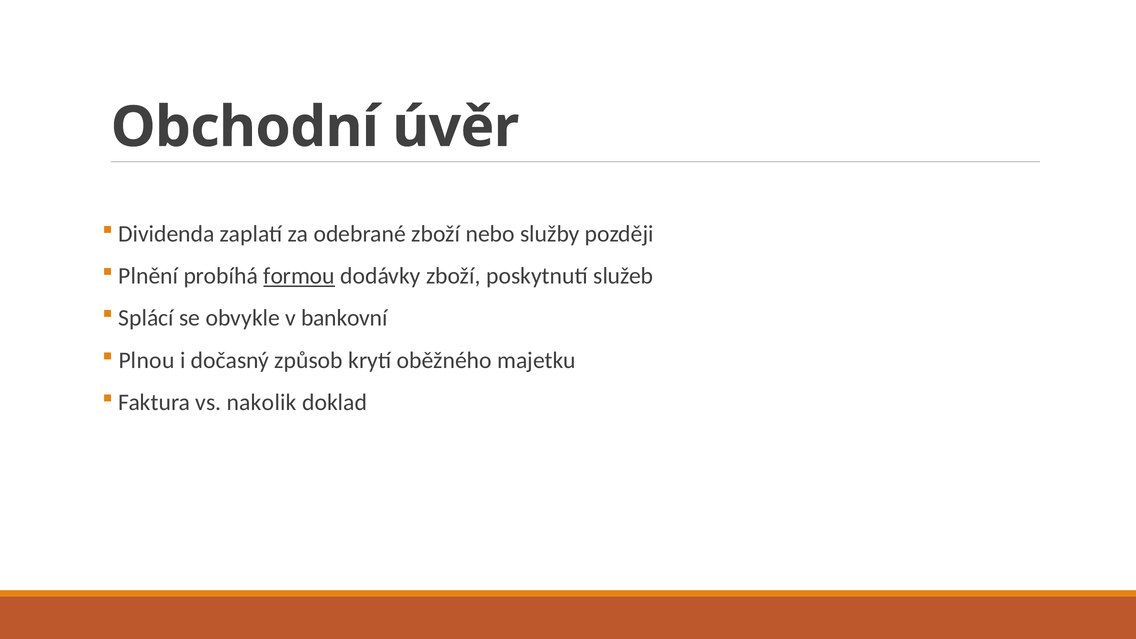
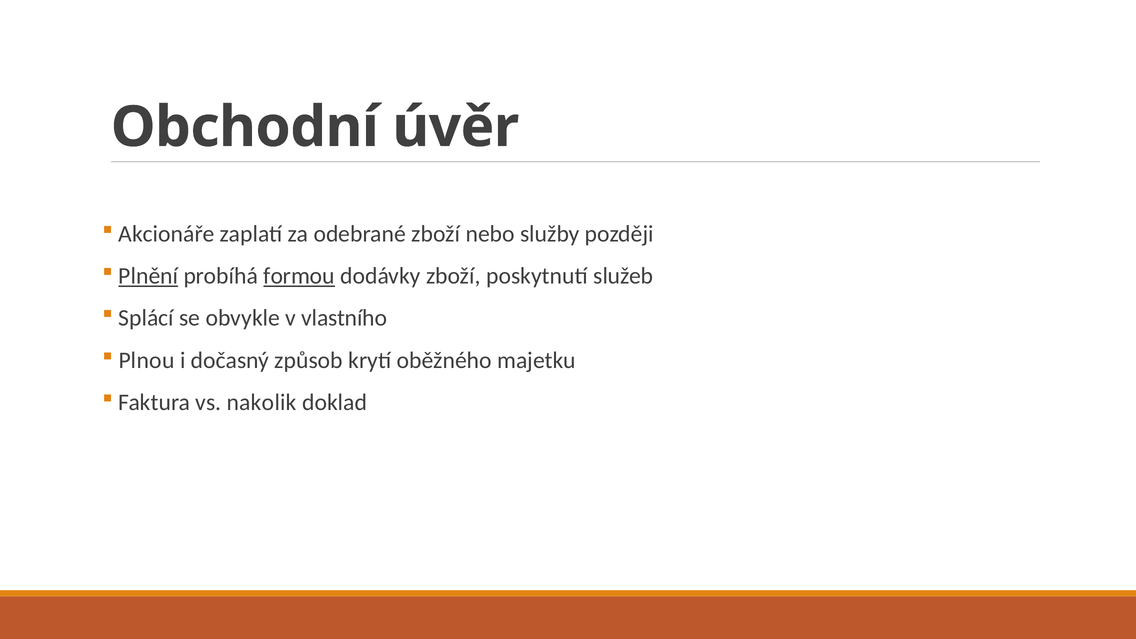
Dividenda: Dividenda -> Akcionáře (166, 234)
Plnění underline: none -> present (148, 276)
bankovní: bankovní -> vlastního (344, 318)
